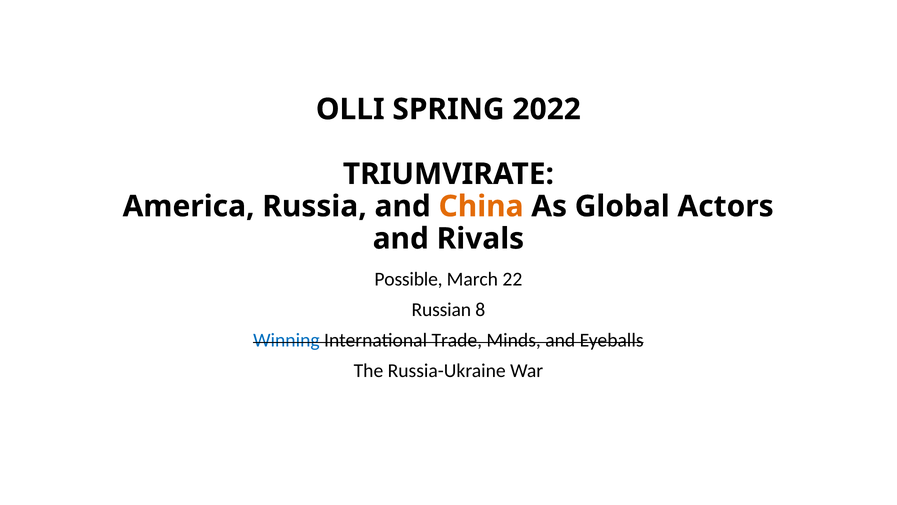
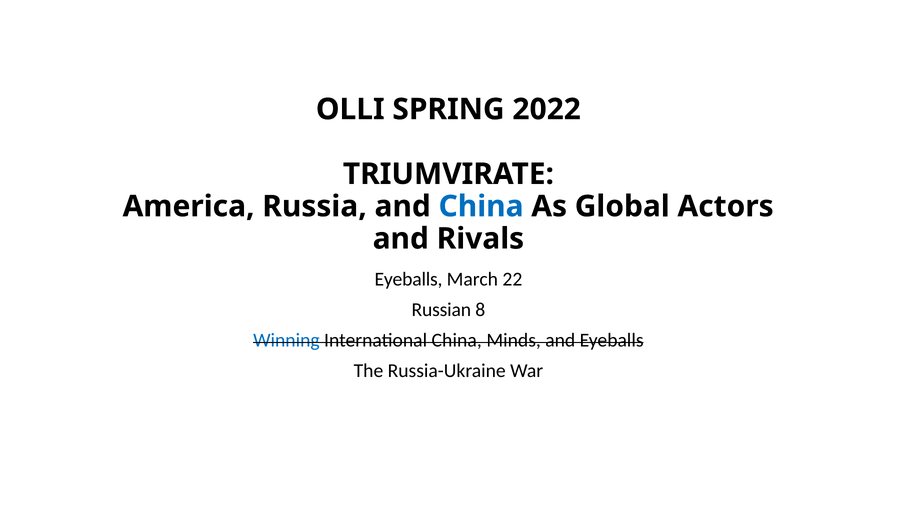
China colour: orange -> blue (481, 206)
Possible: Possible -> Eyeballs (409, 279)
International Trade: Trade -> China (457, 340)
